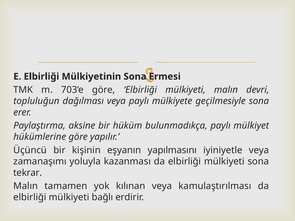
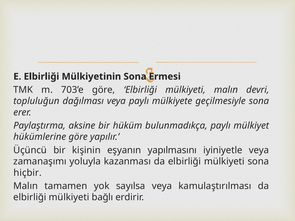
tekrar: tekrar -> hiçbir (28, 173)
kılınan: kılınan -> sayılsa (131, 186)
